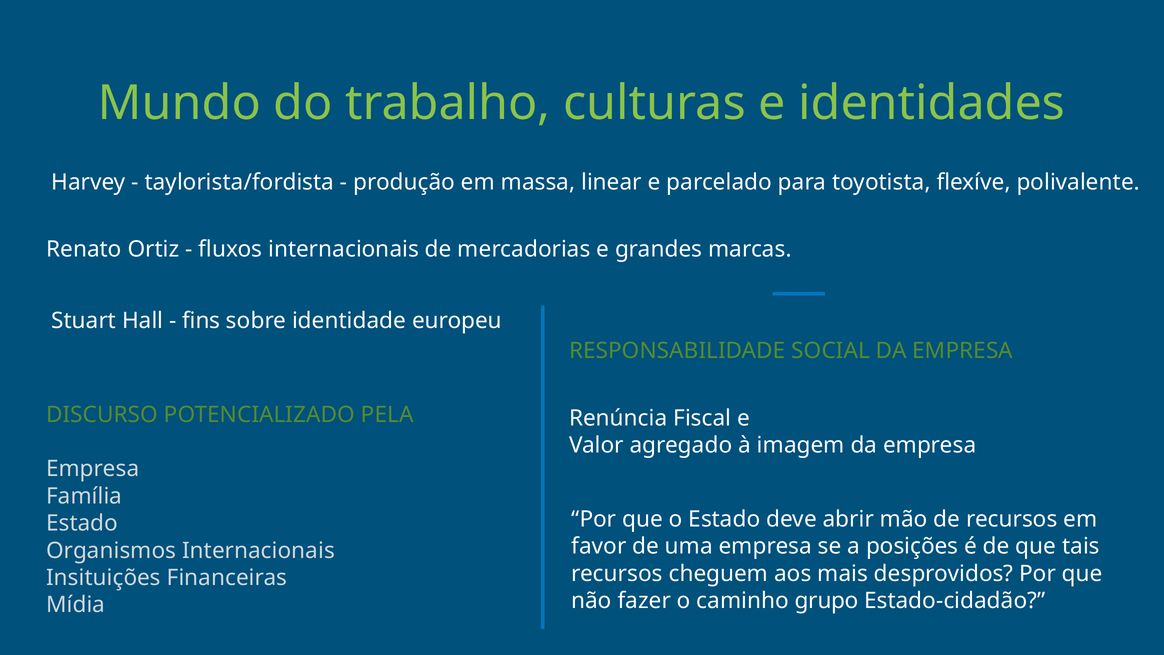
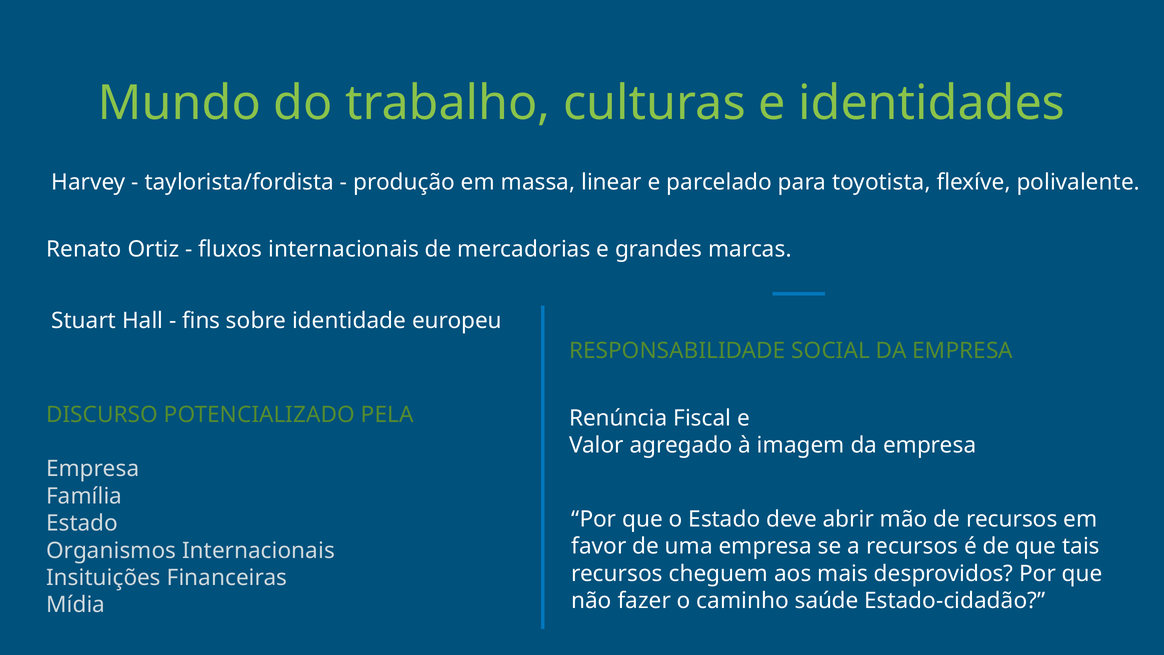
a posições: posições -> recursos (912, 546)
grupo: grupo -> saúde (827, 601)
